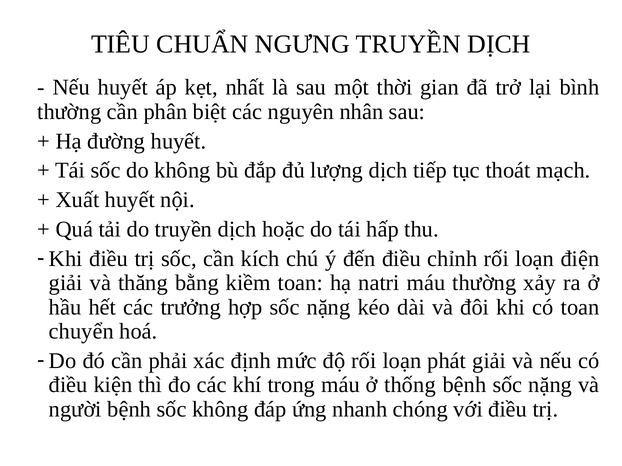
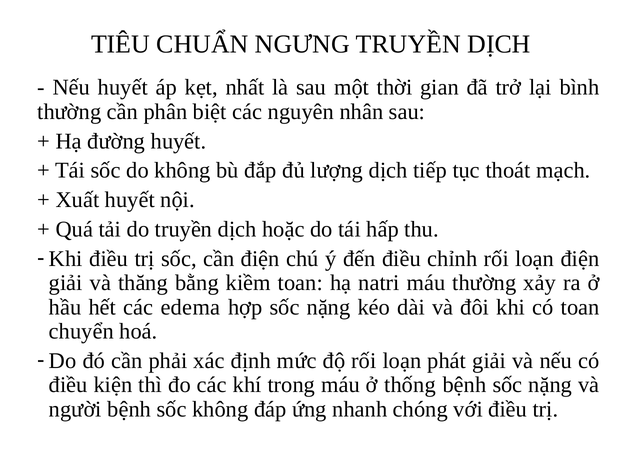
cần kích: kích -> điện (260, 259)
trưởng: trưởng -> edema (191, 308)
